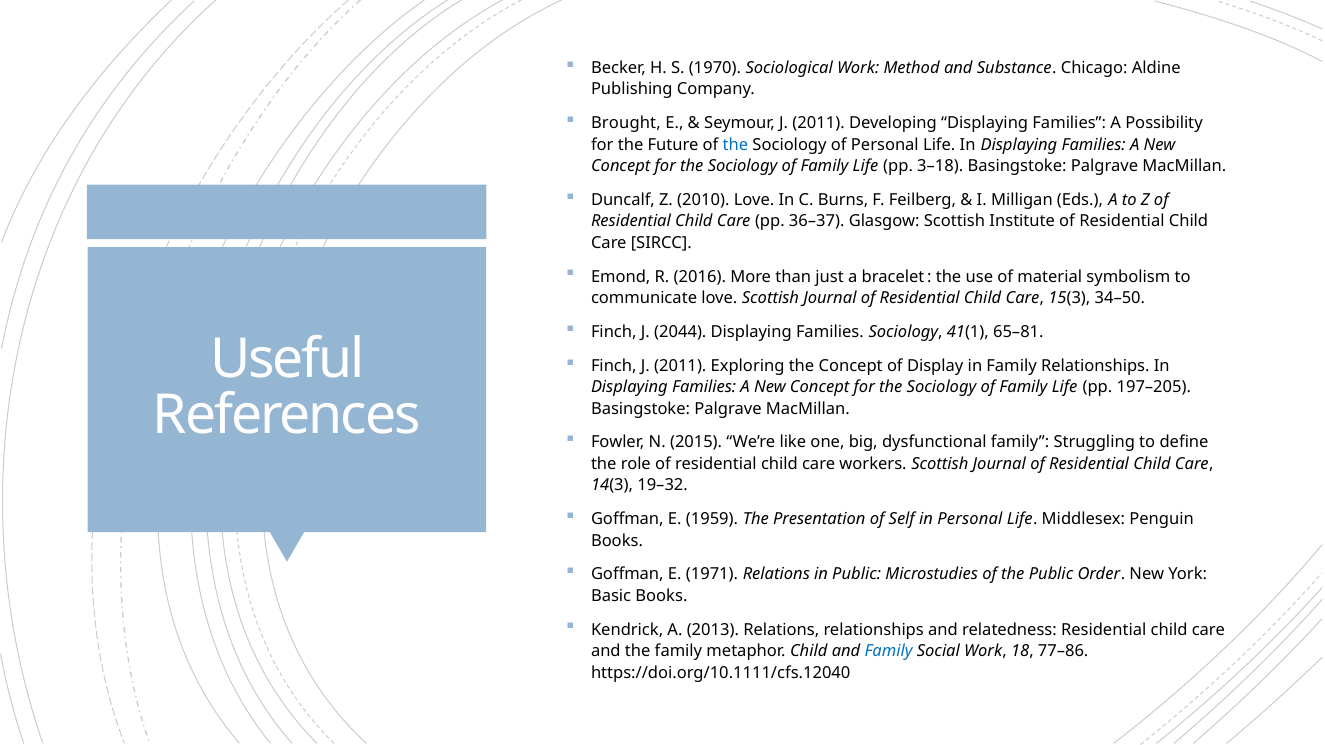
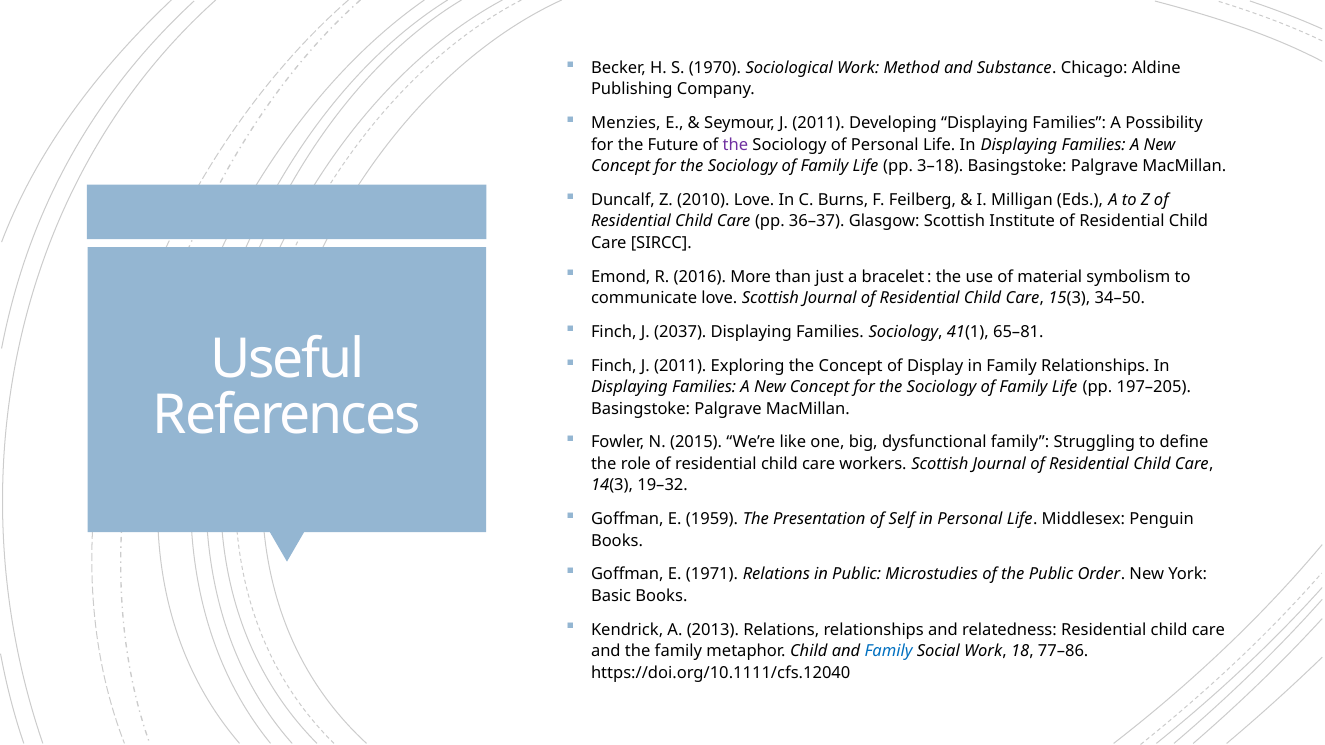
Brought: Brought -> Menzies (626, 123)
the colour: blue -> purple (735, 145)
2044: 2044 -> 2037 (680, 332)
